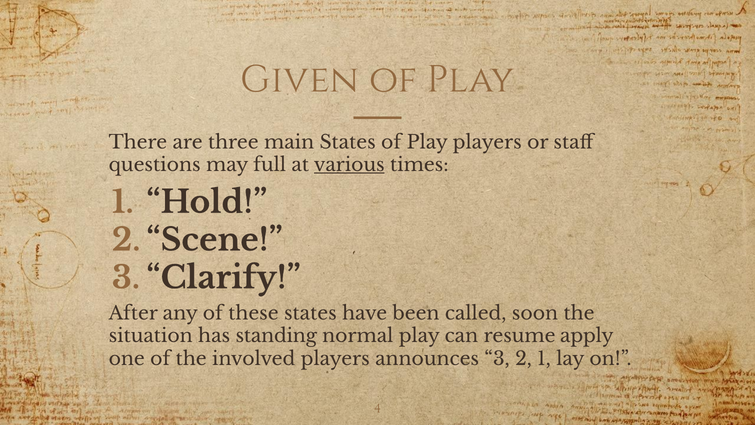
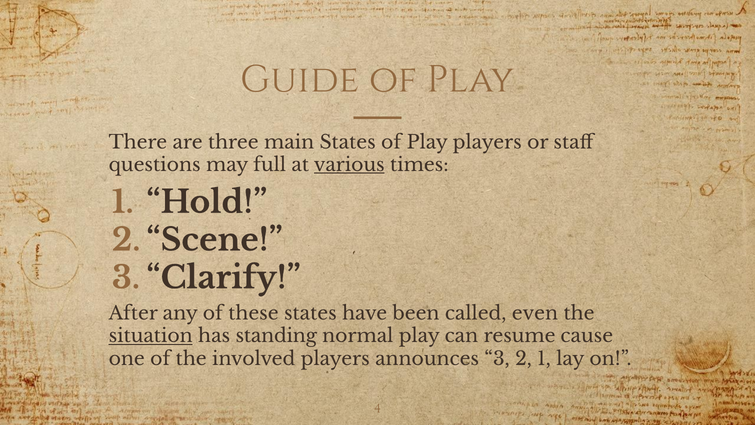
Given: Given -> Guide (300, 79)
soon: soon -> even (535, 313)
situation underline: none -> present (151, 336)
apply: apply -> cause (587, 336)
